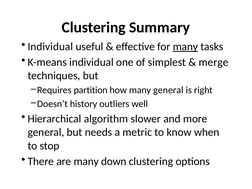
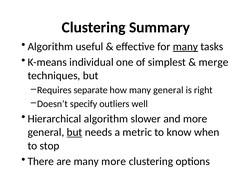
Individual: Individual -> Algorithm (50, 47)
partition: partition -> separate (91, 90)
history: history -> specify (84, 104)
but underline: none -> present (75, 132)
many down: down -> more (114, 161)
